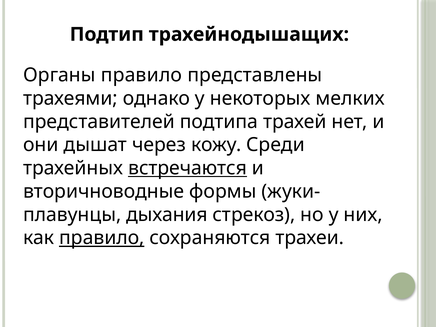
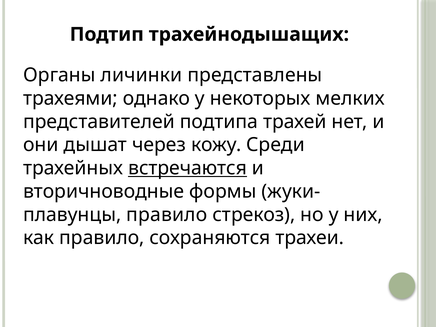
Органы правило: правило -> личинки (141, 75)
дыхания: дыхания -> правило (167, 215)
правило underline: present -> none (102, 238)
